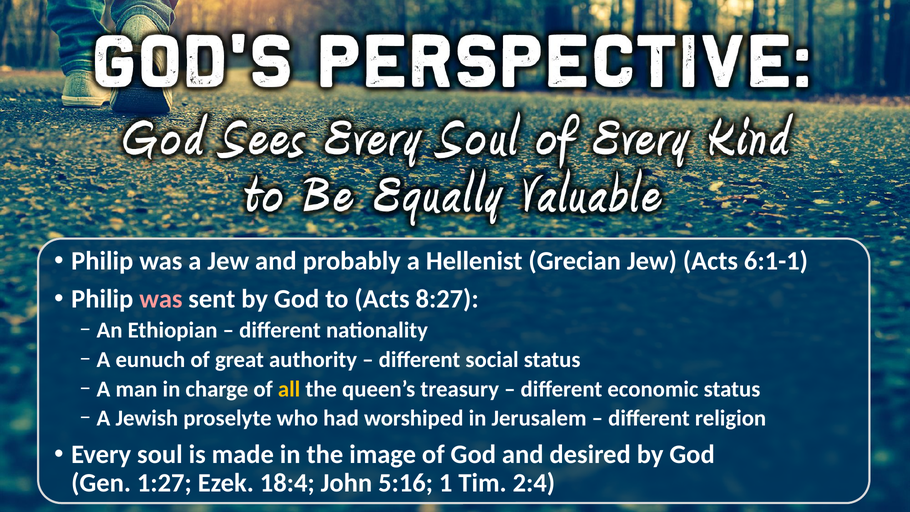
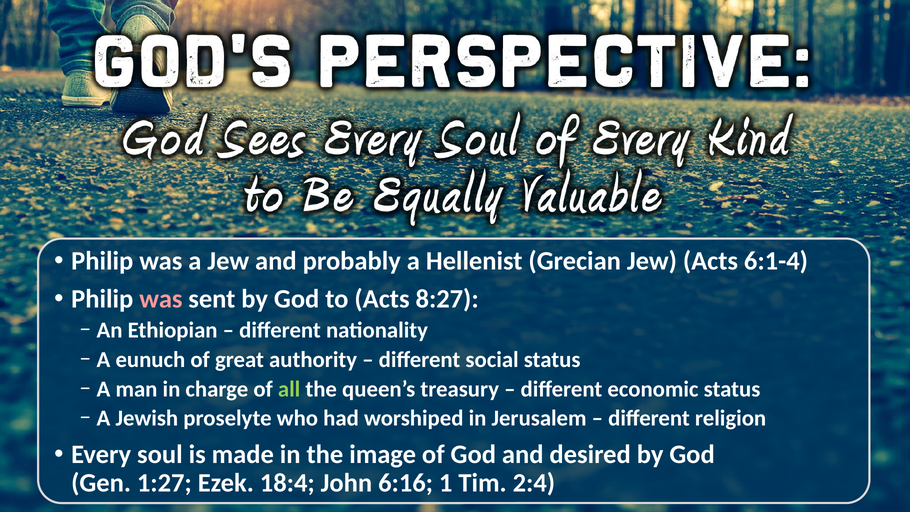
6:1-1: 6:1-1 -> 6:1-4 (776, 261)
all colour: yellow -> light green (289, 389)
5:16: 5:16 -> 6:16 (406, 483)
